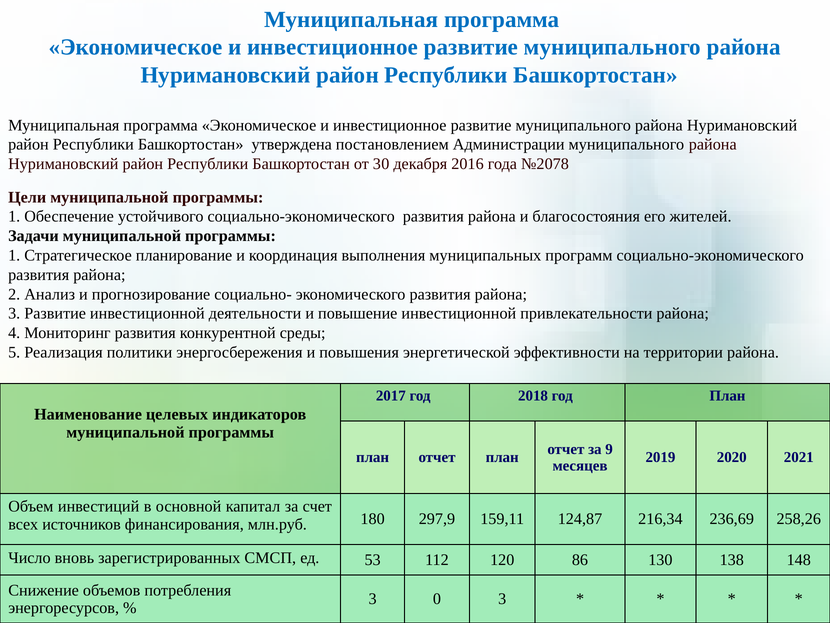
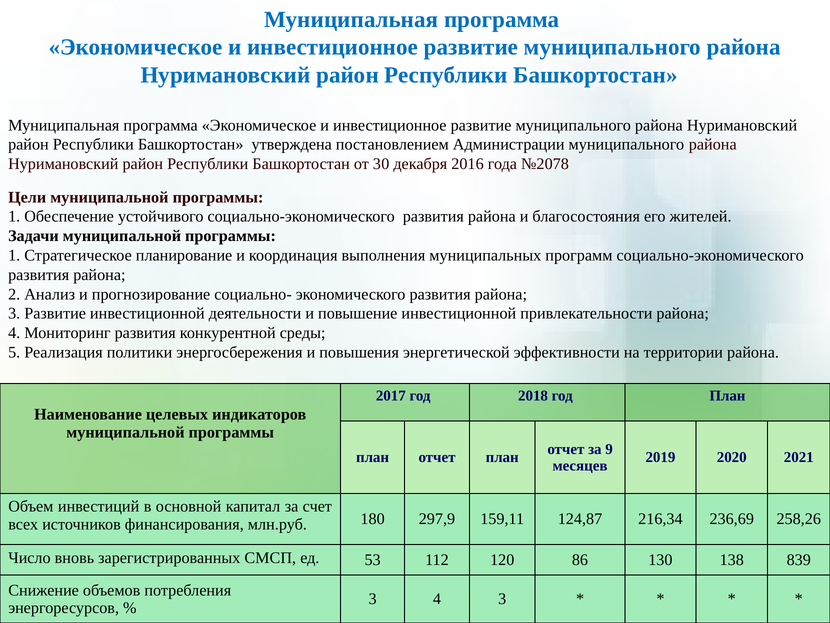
148: 148 -> 839 (799, 560)
3 0: 0 -> 4 (437, 599)
